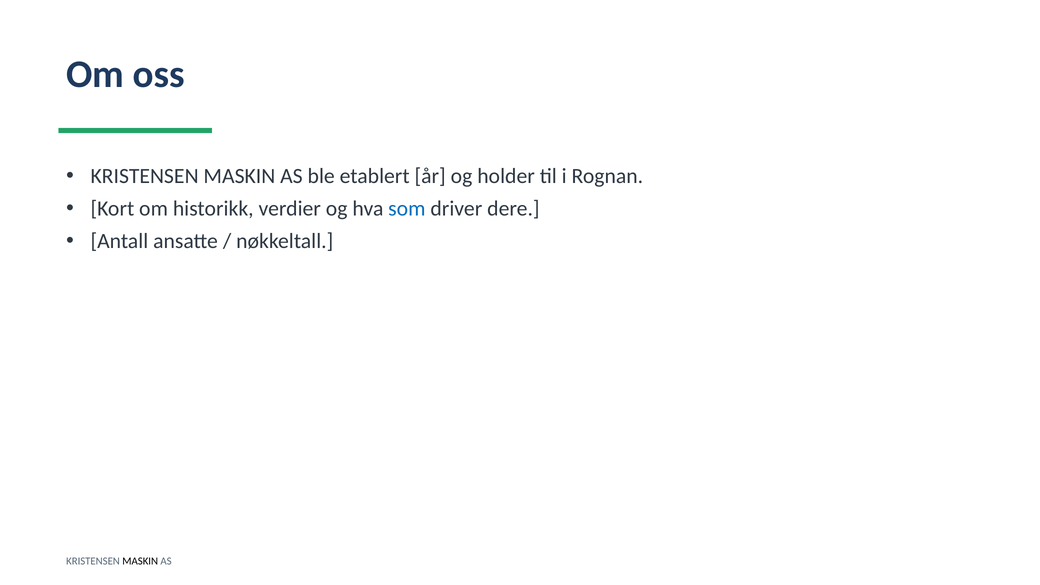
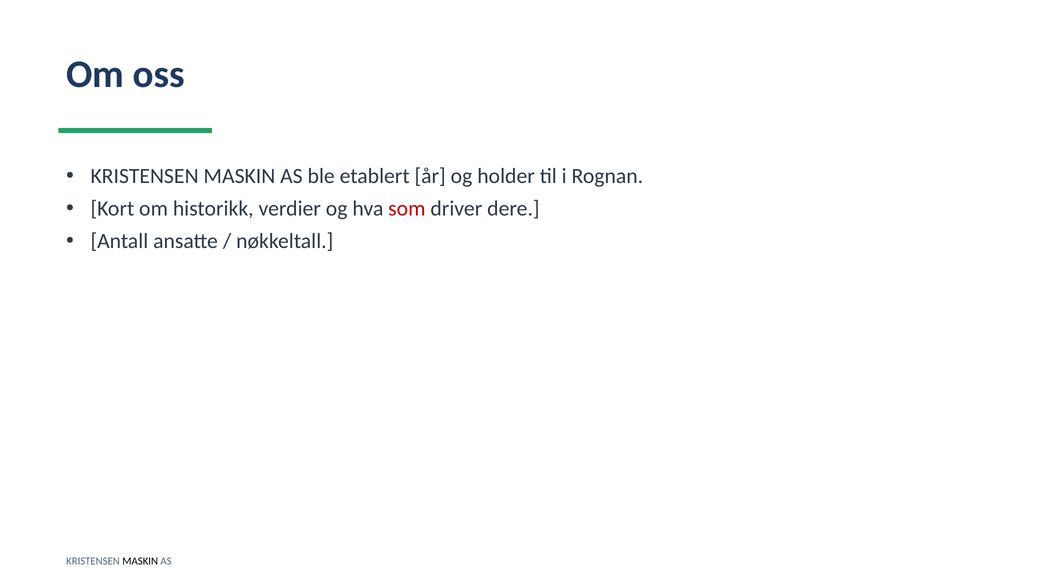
som colour: blue -> red (407, 209)
